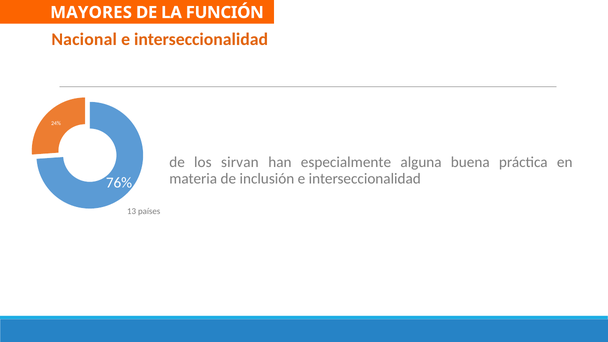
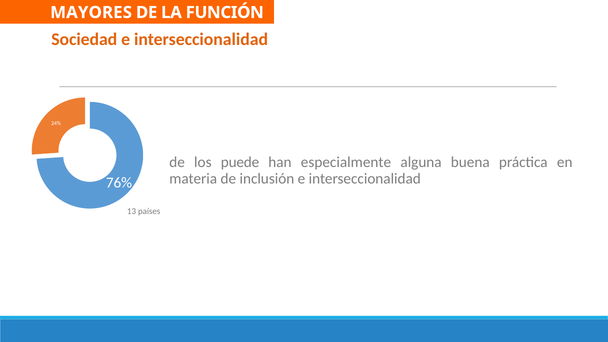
Nacional: Nacional -> Sociedad (84, 39)
sirvan: sirvan -> puede (240, 162)
